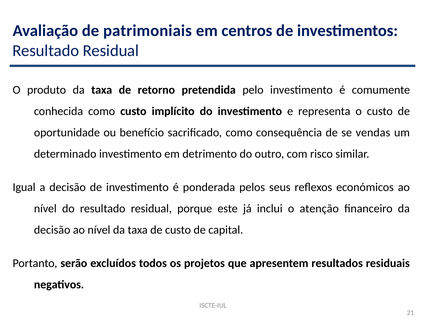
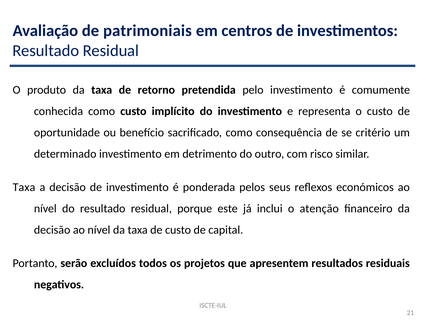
vendas: vendas -> critério (373, 132)
Igual: Igual -> Taxa (24, 187)
